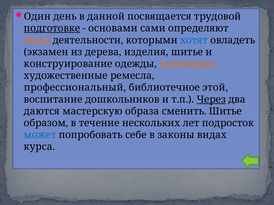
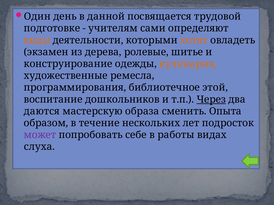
подготовке underline: present -> none (52, 28)
основами: основами -> учителям (113, 28)
хотят colour: blue -> orange (194, 40)
изделия: изделия -> ролевые (146, 52)
профессиональный: профессиональный -> программирования (75, 88)
сменить Шитье: Шитье -> Опыта (225, 111)
может colour: blue -> purple (40, 135)
законы: законы -> работы (176, 135)
курса: курса -> слуха (39, 147)
